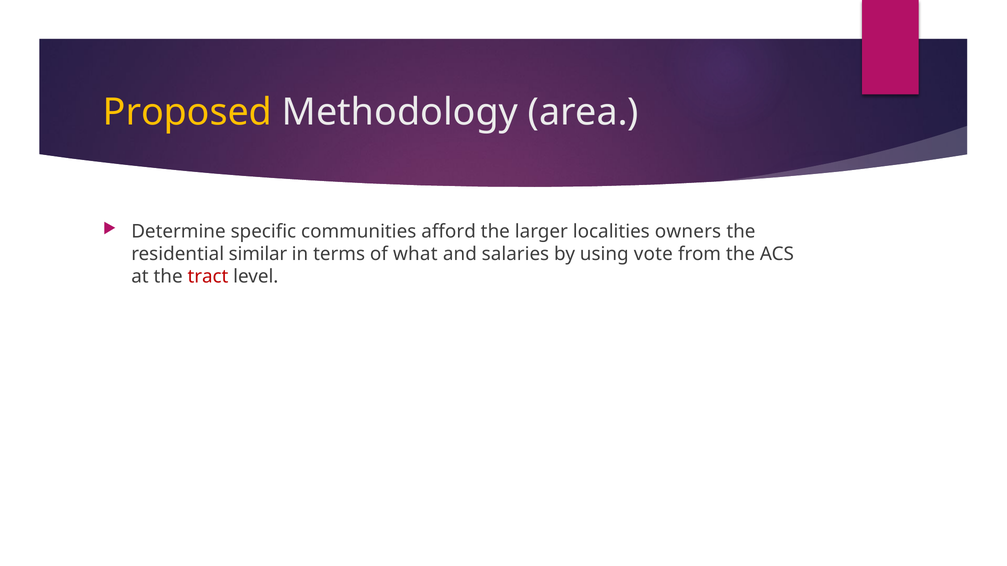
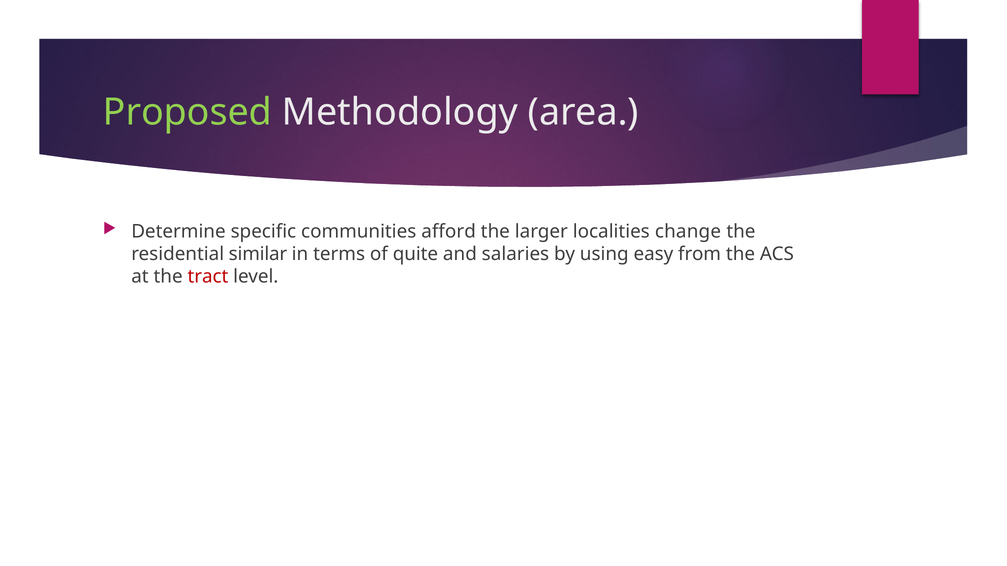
Proposed colour: yellow -> light green (188, 112)
owners: owners -> change (688, 231)
what: what -> quite (415, 254)
vote: vote -> easy (653, 254)
